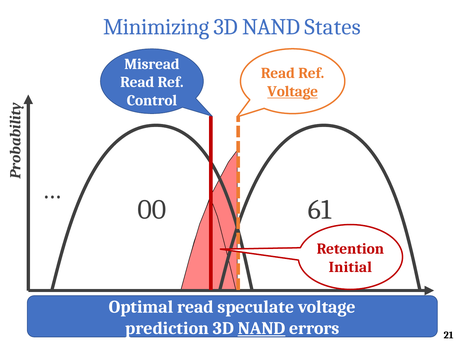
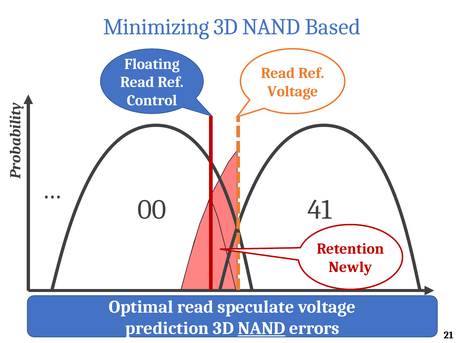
States: States -> Based (333, 27)
Misread: Misread -> Floating (152, 64)
Voltage underline: present -> none (293, 92)
61: 61 -> 41 (320, 210)
Initial: Initial -> Newly (350, 268)
